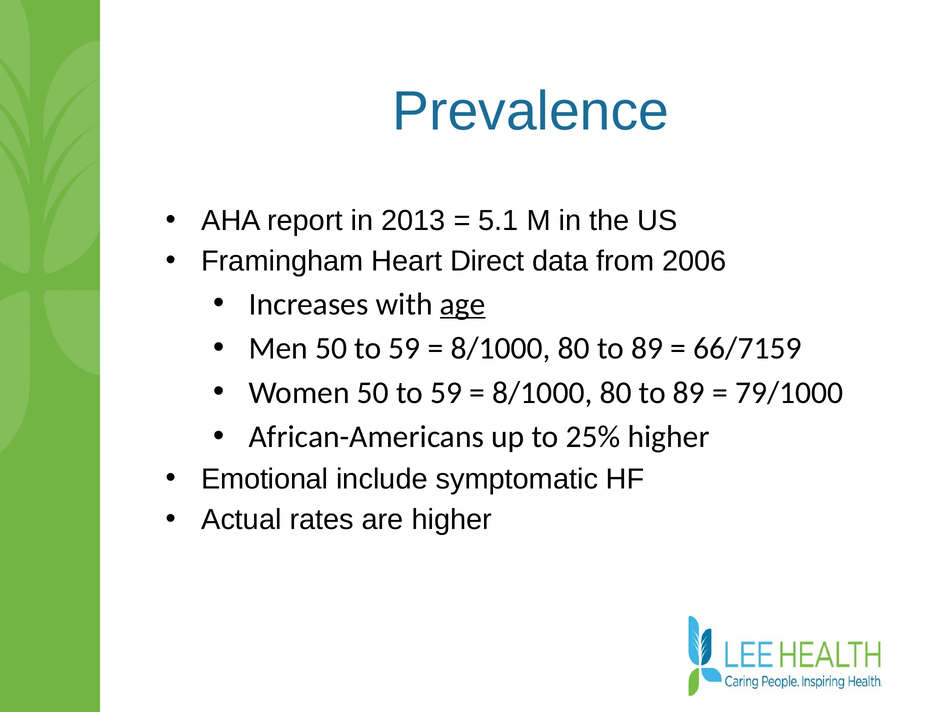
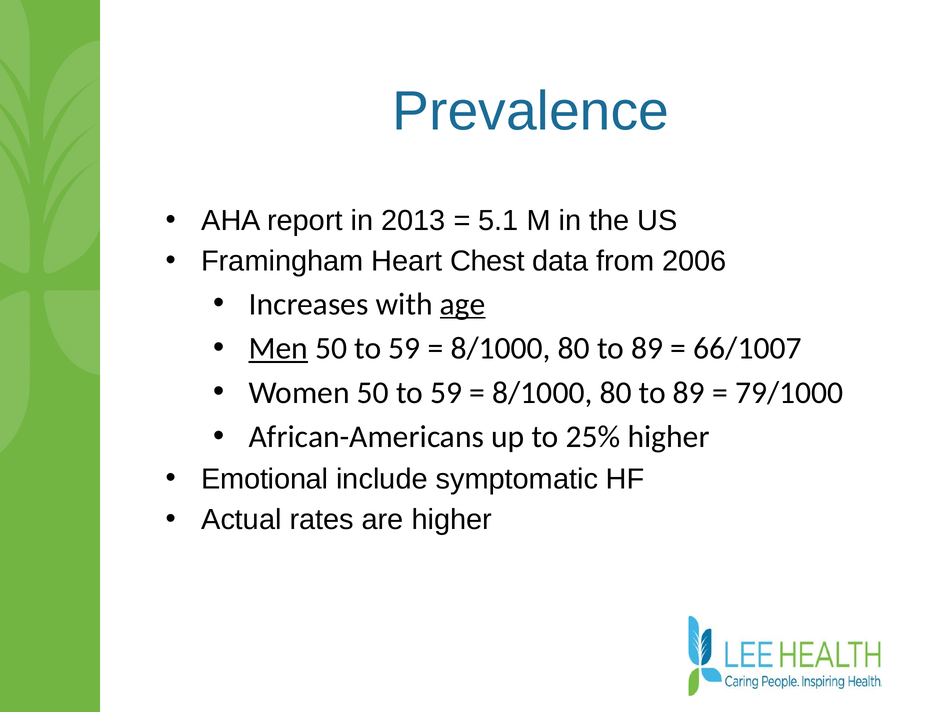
Direct: Direct -> Chest (487, 261)
Men underline: none -> present (278, 348)
66/7159: 66/7159 -> 66/1007 (747, 348)
